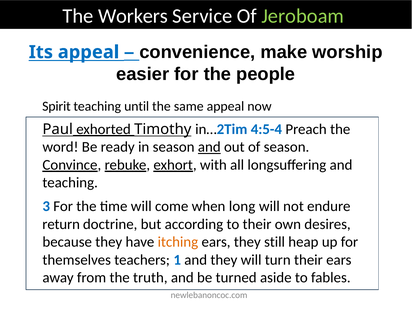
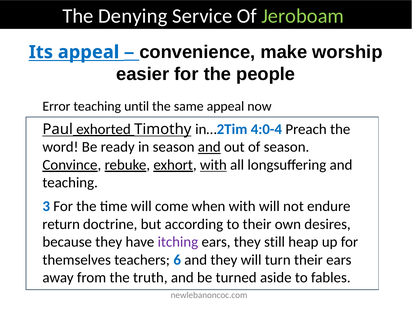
Workers: Workers -> Denying (133, 16)
Spirit: Spirit -> Error (56, 106)
4:5-4: 4:5-4 -> 4:0-4 (266, 129)
with underline: none -> present (213, 165)
when long: long -> with (242, 206)
itching colour: orange -> purple (178, 242)
1: 1 -> 6 (177, 260)
